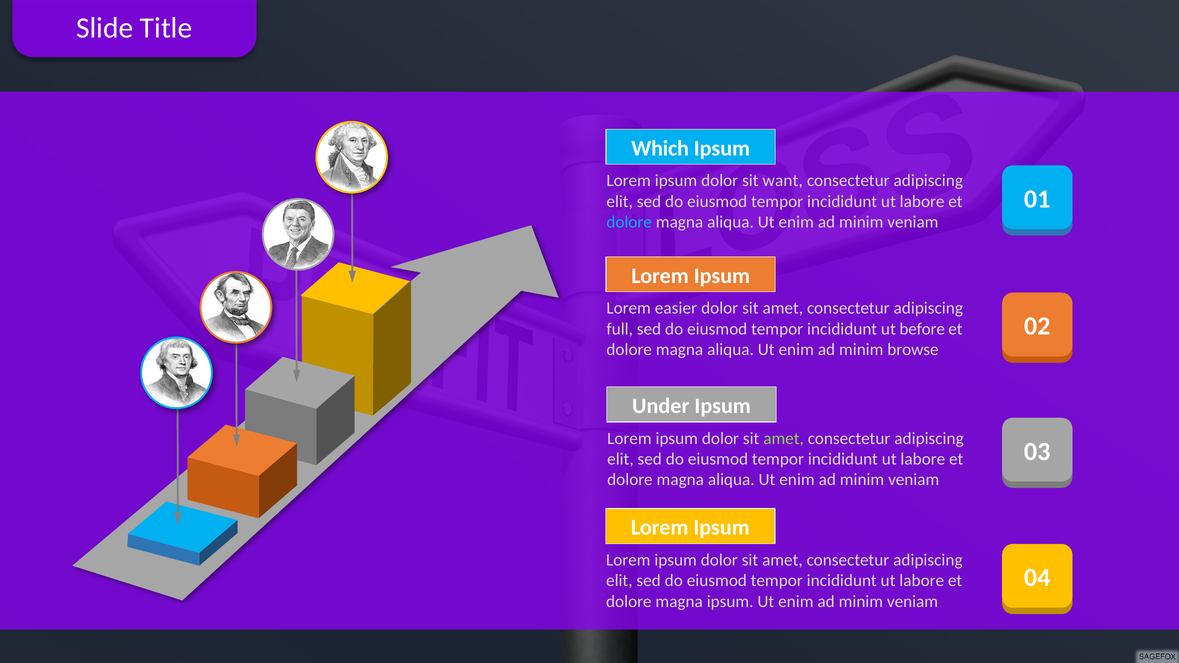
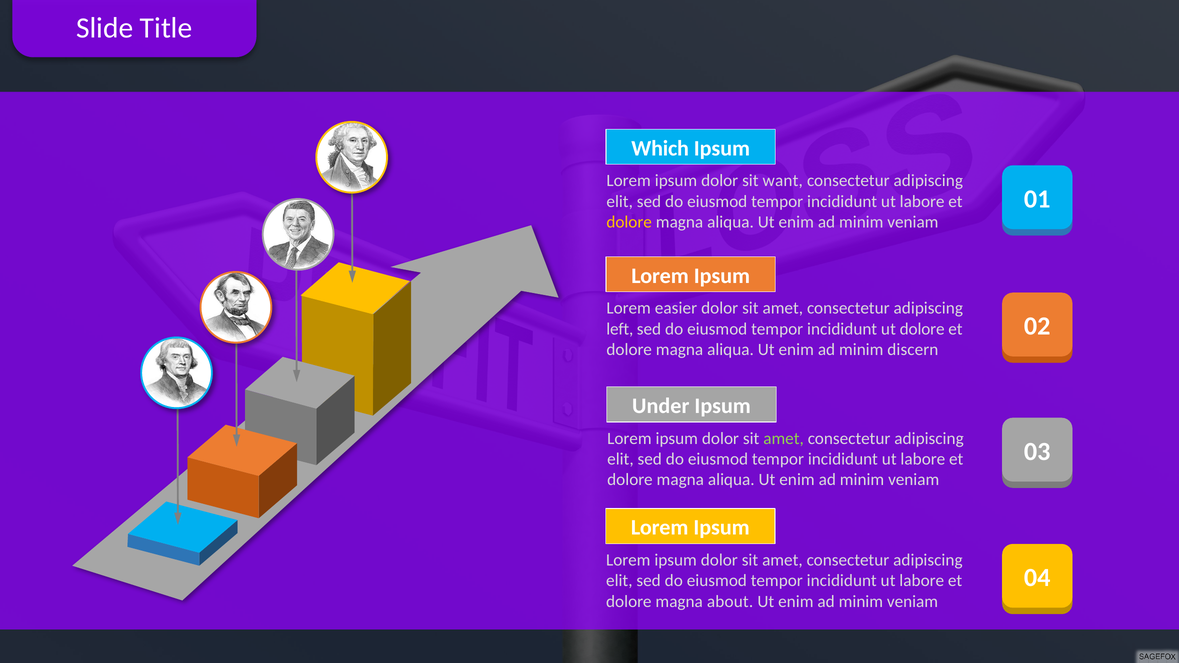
dolore colour: light blue -> yellow (629, 222)
full: full -> left (620, 329)
ut before: before -> dolore (922, 329)
browse: browse -> discern (913, 350)
magna ipsum: ipsum -> about (730, 602)
